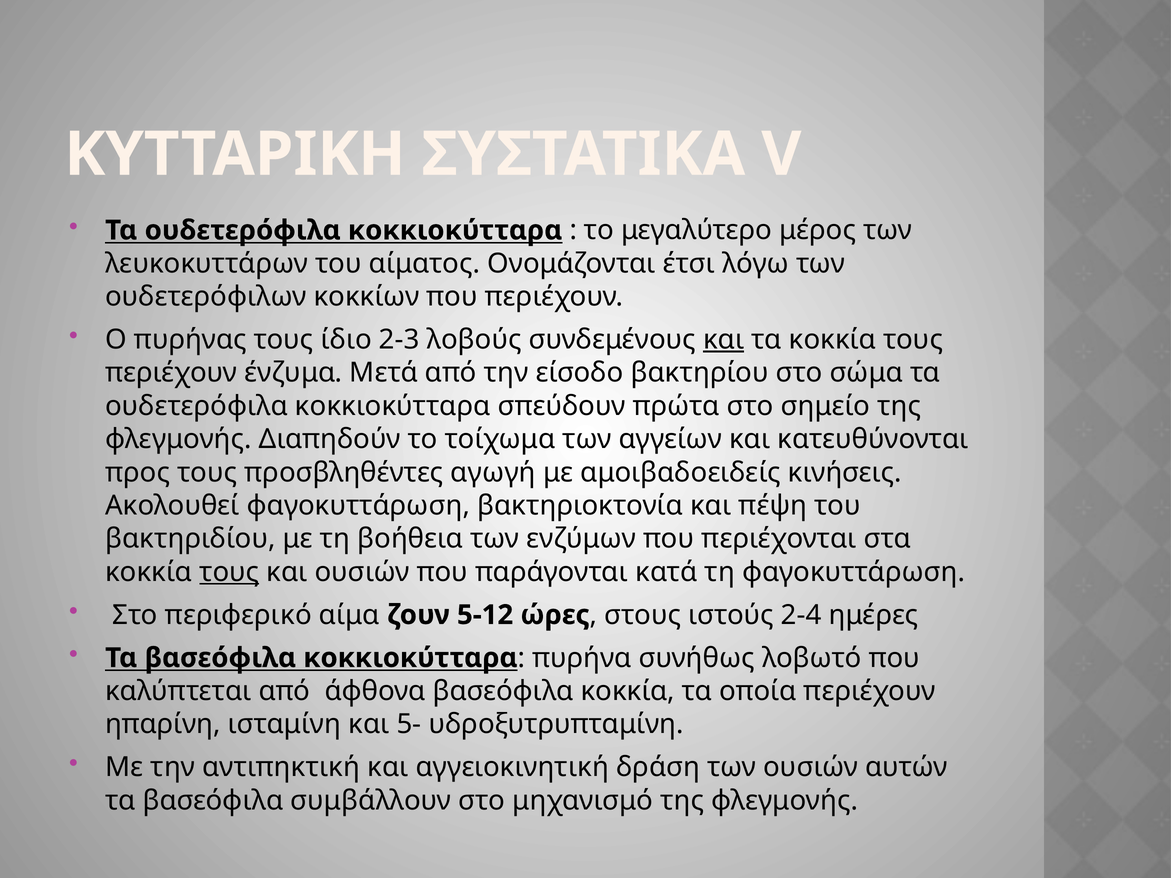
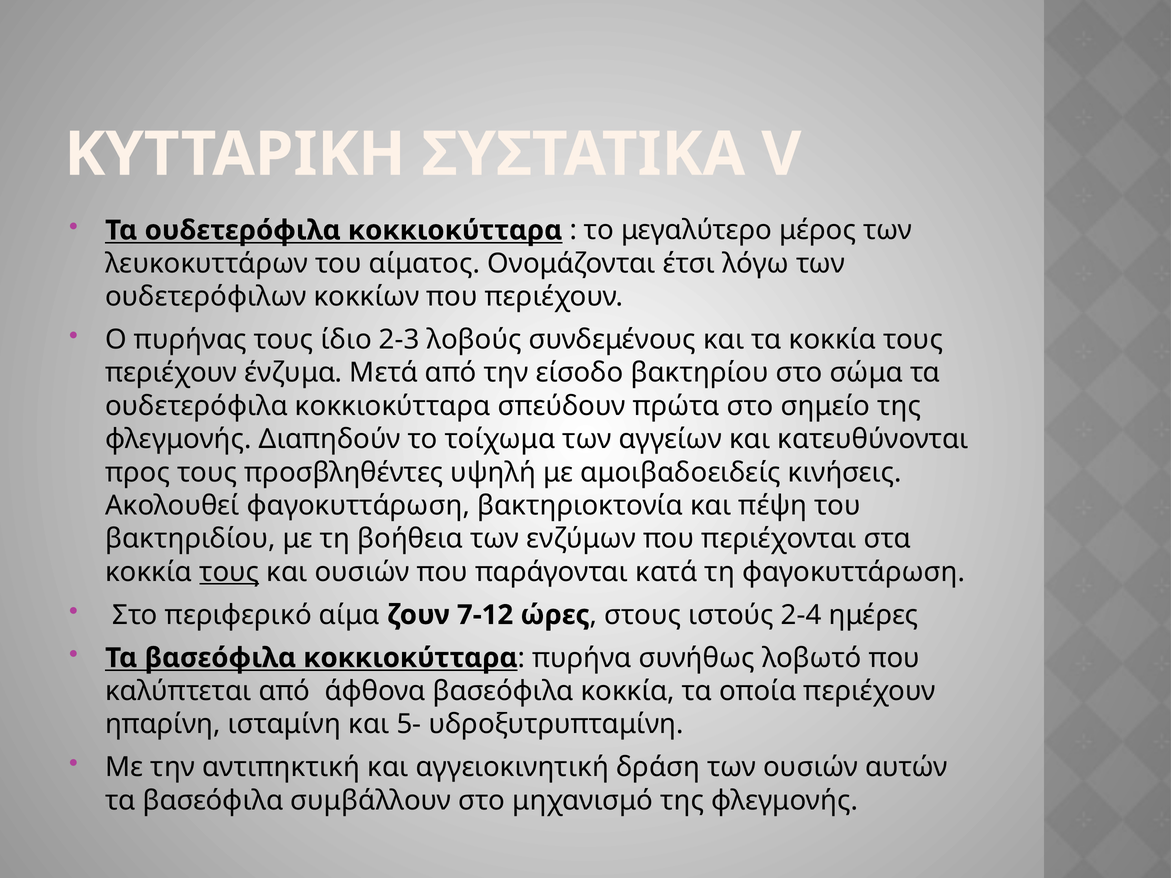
και underline: present -> none (724, 340)
αγωγή: αγωγή -> υψηλή (493, 473)
5-12: 5-12 -> 7-12 (485, 615)
